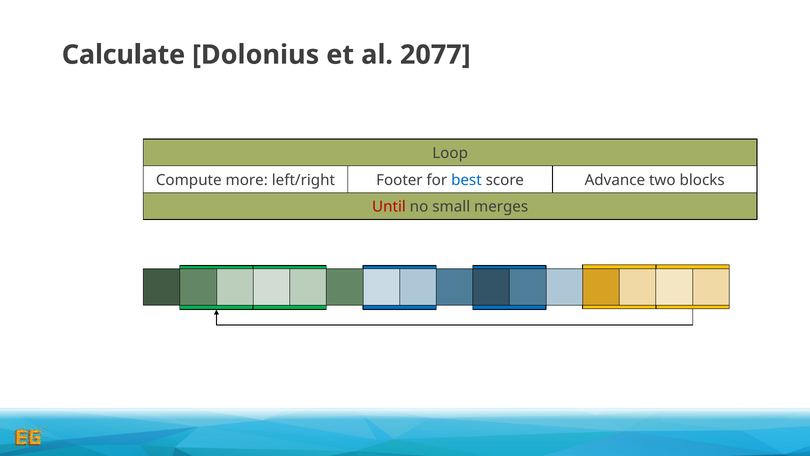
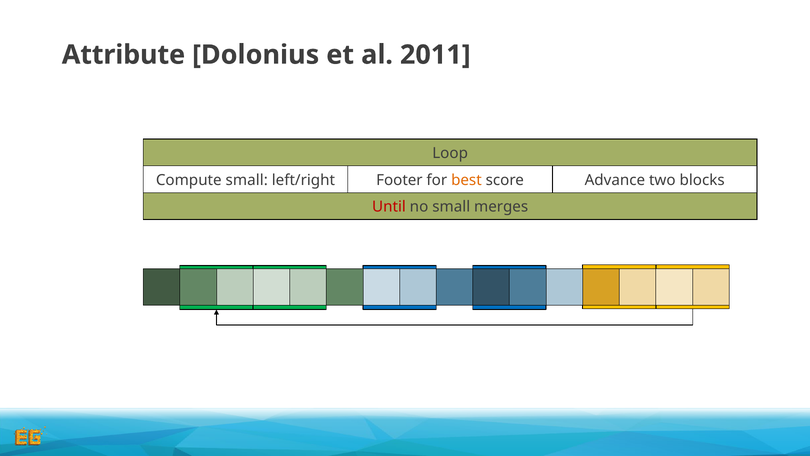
Calculate: Calculate -> Attribute (123, 55)
2077: 2077 -> 2011 (435, 55)
Compute more: more -> small (247, 180)
best colour: blue -> orange (466, 180)
